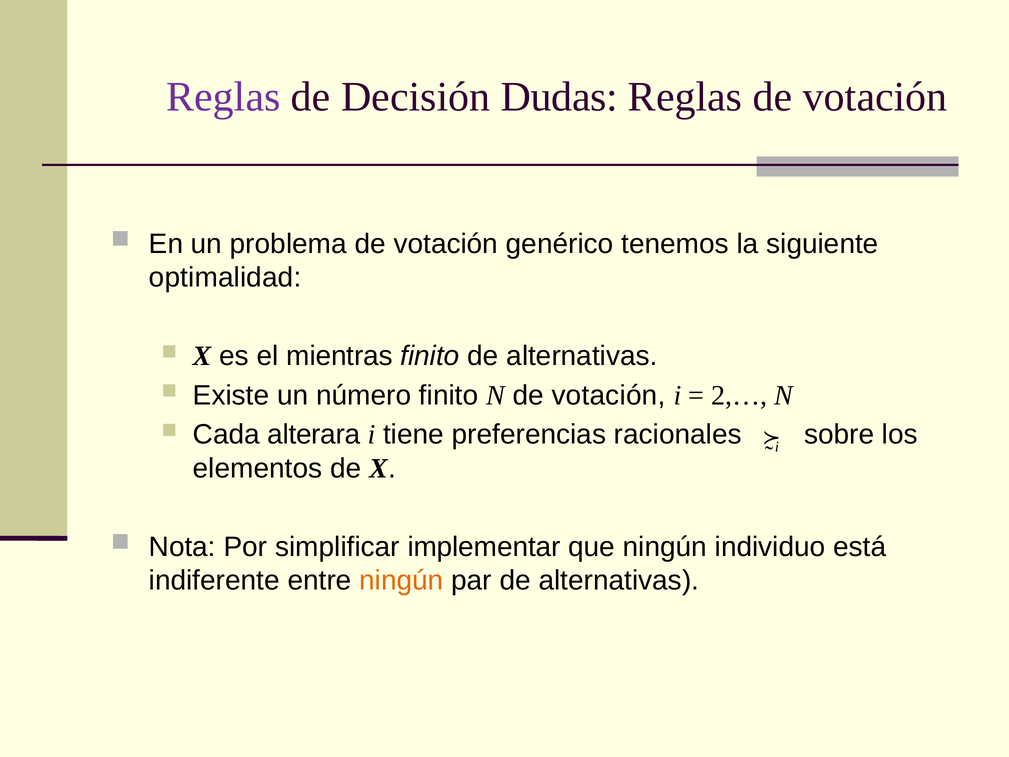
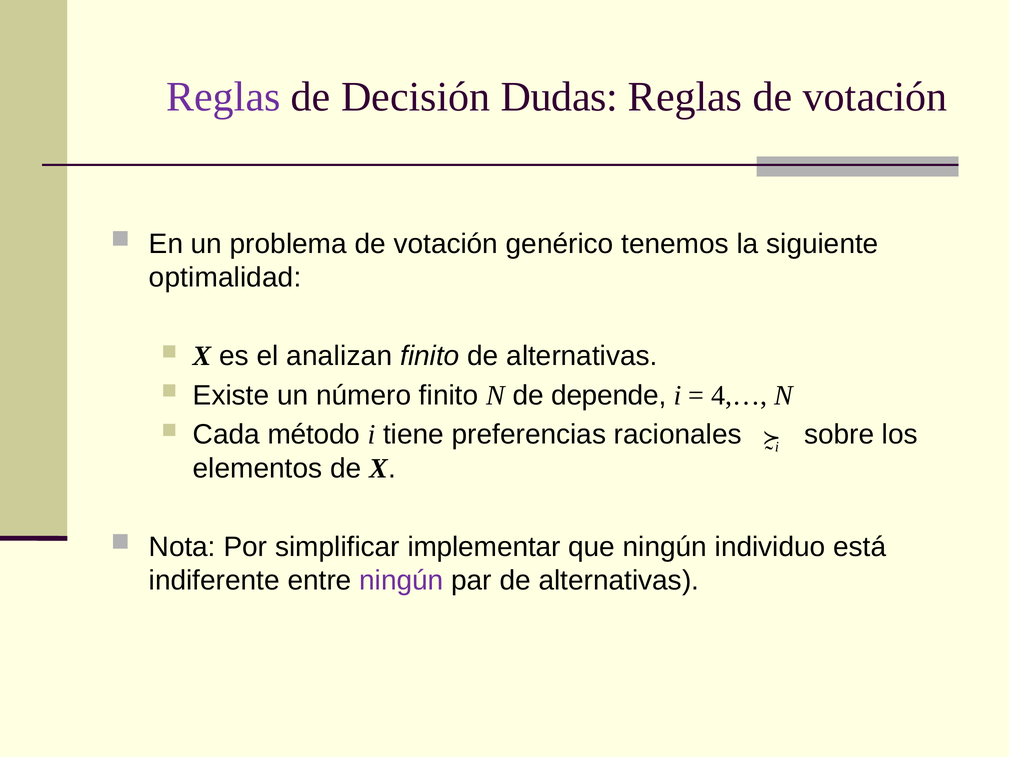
mientras: mientras -> analizan (339, 356)
N de votación: votación -> depende (609, 395)
2,…: 2,… -> 4,… (739, 395)
alterara: alterara -> método (314, 435)
ningún colour: orange -> purple (401, 580)
